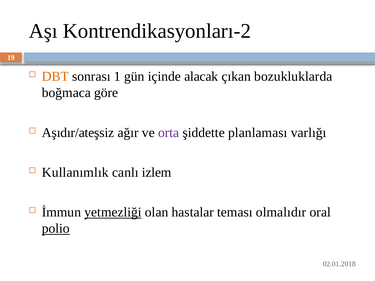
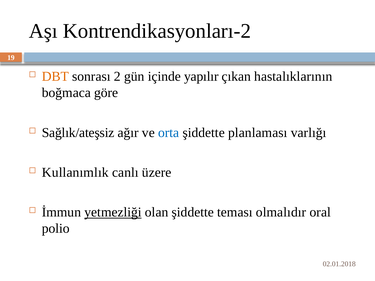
1: 1 -> 2 (117, 77)
alacak: alacak -> yapılır (201, 77)
bozukluklarda: bozukluklarda -> hastalıklarının (293, 77)
Aşıdır/ateşsiz: Aşıdır/ateşsiz -> Sağlık/ateşsiz (78, 133)
orta colour: purple -> blue (169, 133)
izlem: izlem -> üzere (157, 173)
olan hastalar: hastalar -> şiddette (193, 212)
polio underline: present -> none (56, 229)
